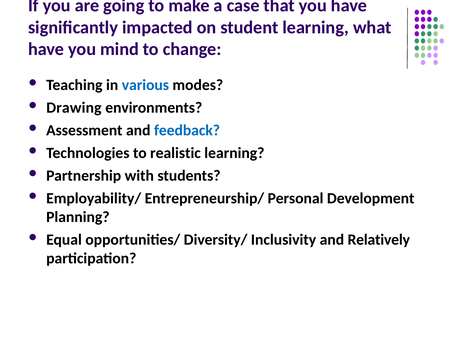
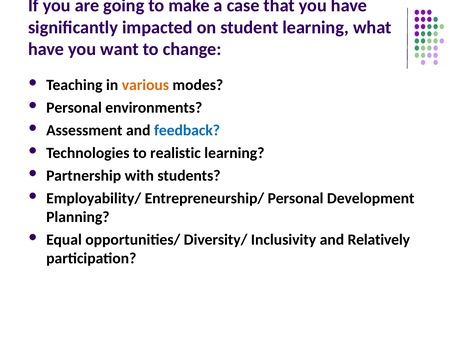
mind: mind -> want (119, 49)
various colour: blue -> orange (145, 85)
Drawing: Drawing -> Personal (74, 108)
